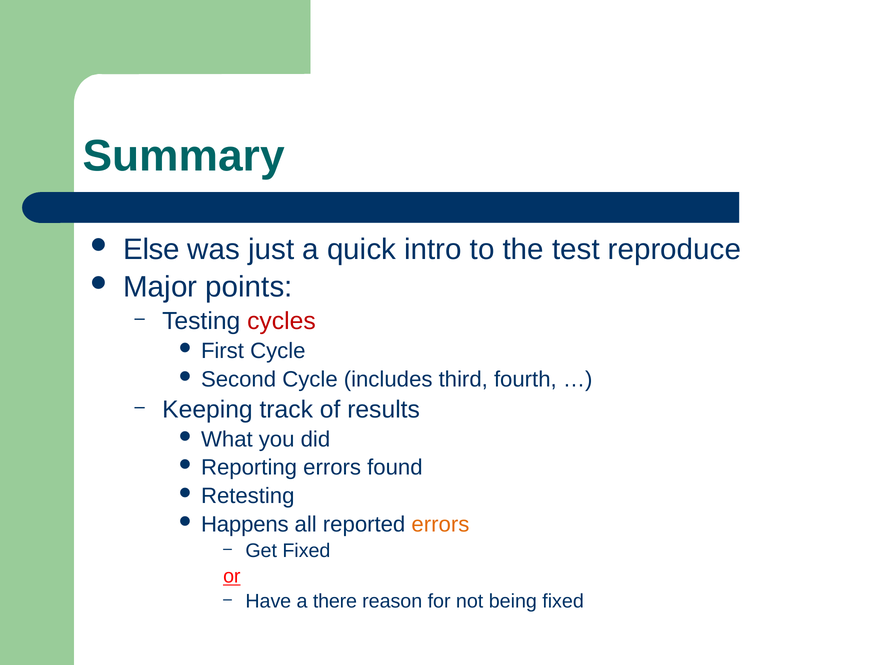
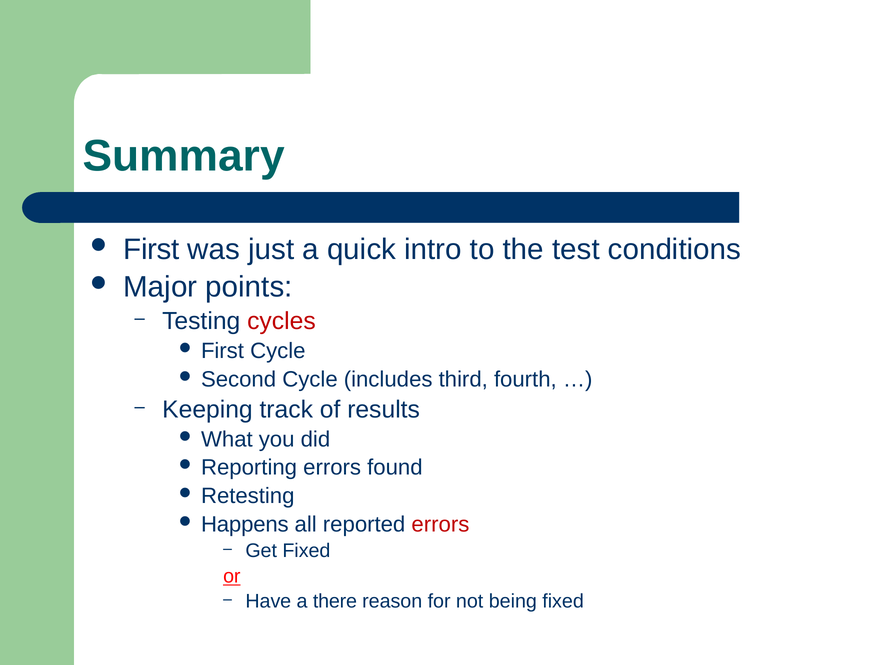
Else: Else -> First (151, 249)
reproduce: reproduce -> conditions (674, 249)
errors colour: orange -> red (440, 525)
